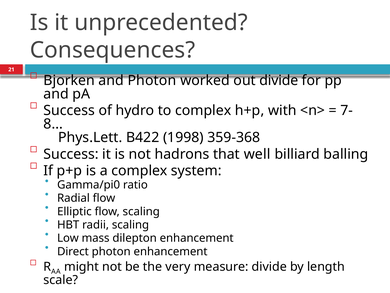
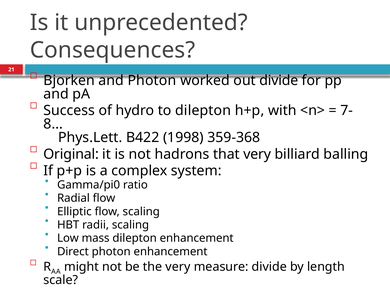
to complex: complex -> dilepton (203, 110)
Success: Success -> Original (71, 154)
that well: well -> very (257, 154)
